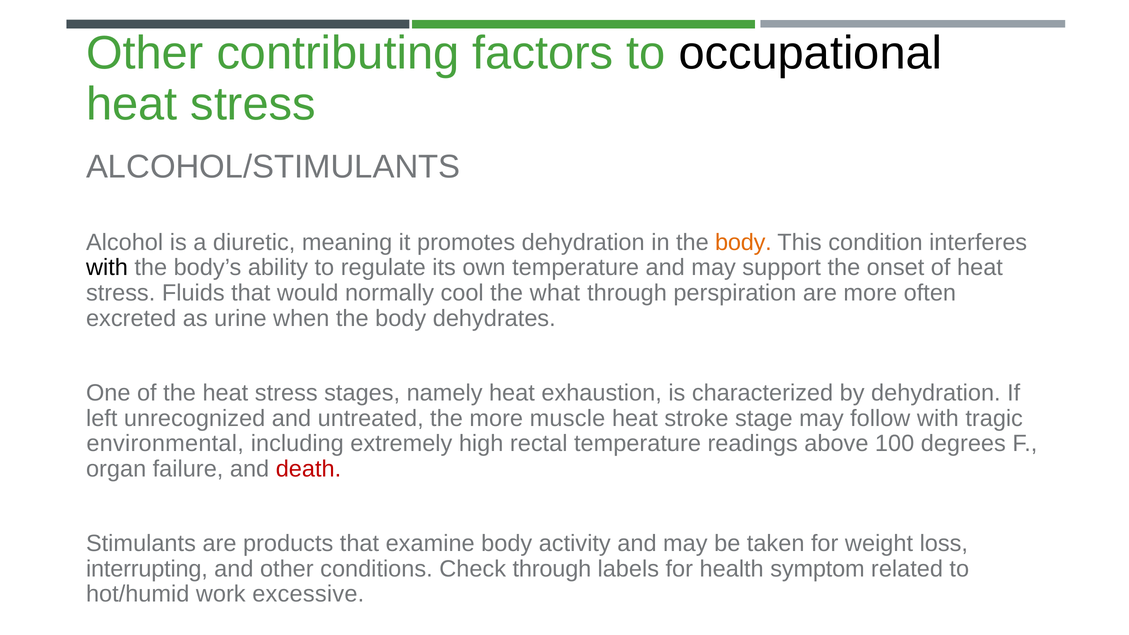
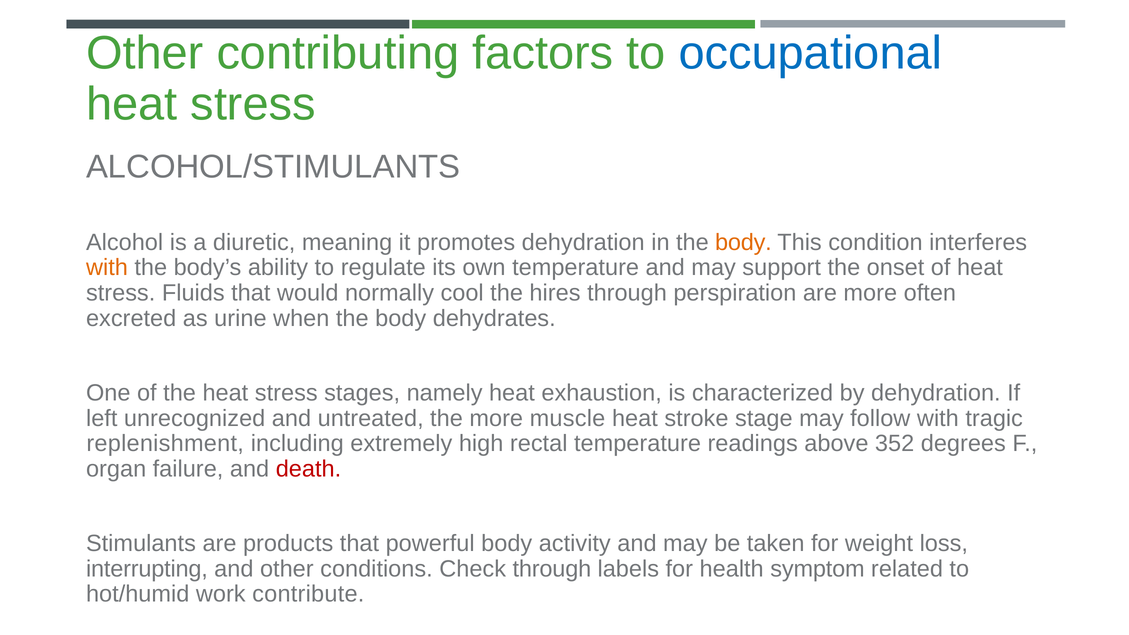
occupational colour: black -> blue (810, 53)
with colour: black -> orange (107, 268)
what: what -> hires (555, 293)
environmental: environmental -> replenishment (165, 444)
100: 100 -> 352 (895, 444)
examine: examine -> powerful (430, 543)
excessive: excessive -> contribute (308, 594)
